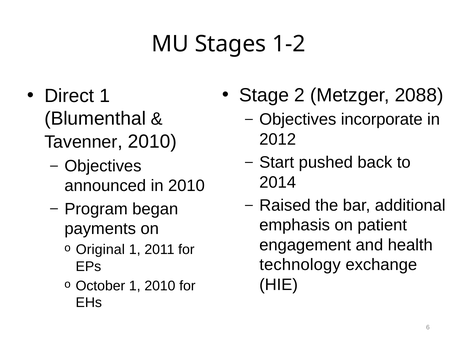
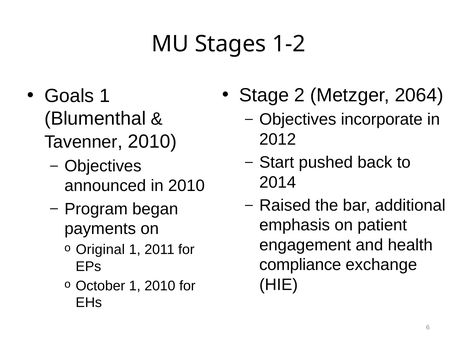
2088: 2088 -> 2064 (419, 95)
Direct: Direct -> Goals (69, 96)
technology: technology -> compliance (300, 265)
